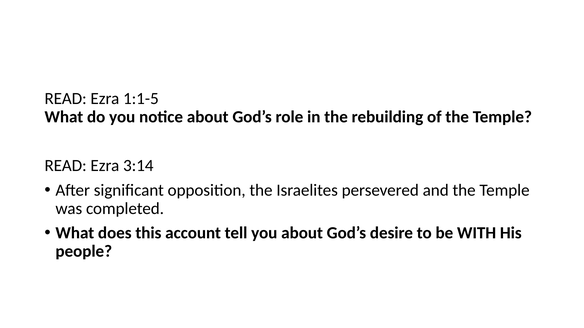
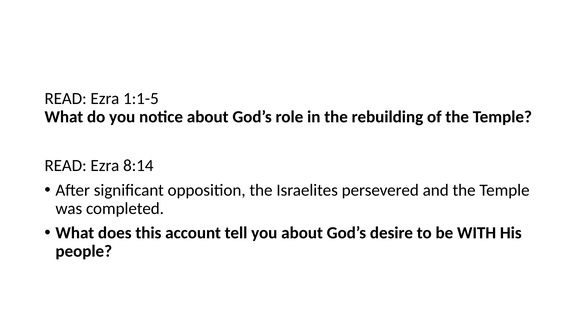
3:14: 3:14 -> 8:14 (138, 166)
